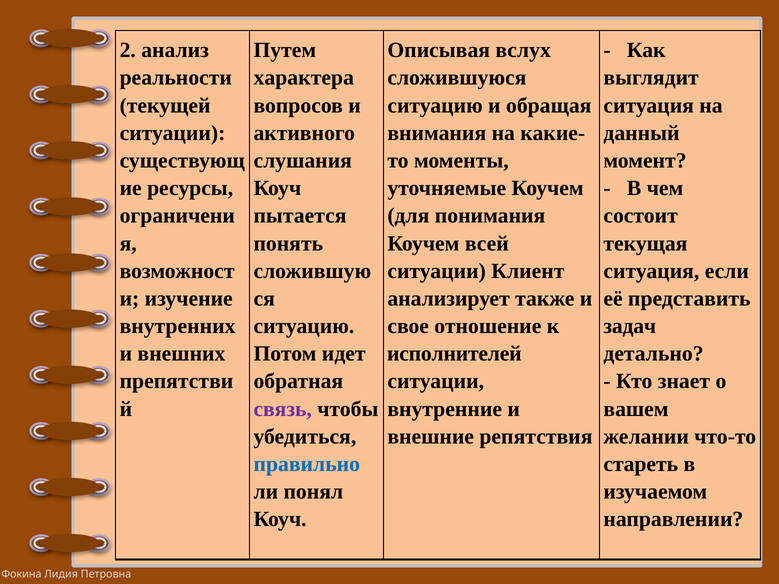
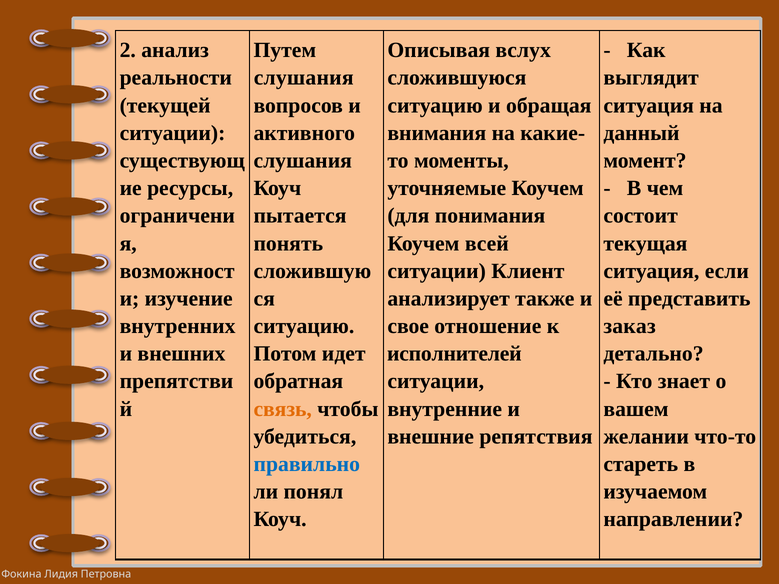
характера: характера -> слушания (304, 78)
задач: задач -> заказ (630, 326)
связь colour: purple -> orange (283, 409)
